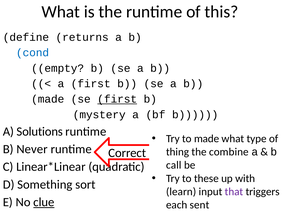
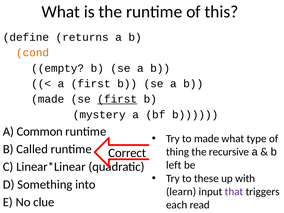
cond colour: blue -> orange (33, 53)
Solutions: Solutions -> Common (40, 131)
Never: Never -> Called (32, 149)
combine: combine -> recursive (229, 152)
call: call -> left (174, 165)
sort: sort -> into (85, 184)
clue underline: present -> none (44, 202)
sent: sent -> read (200, 205)
